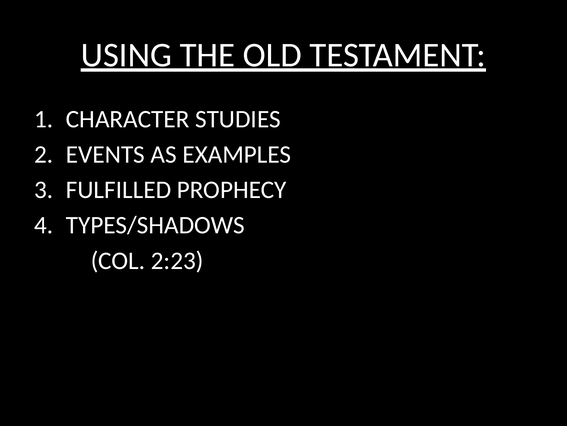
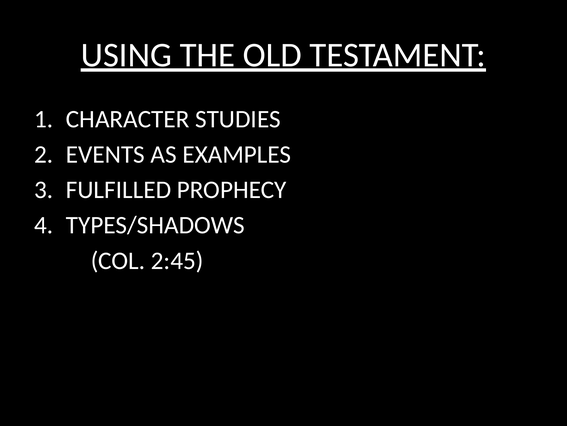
2:23: 2:23 -> 2:45 (177, 260)
